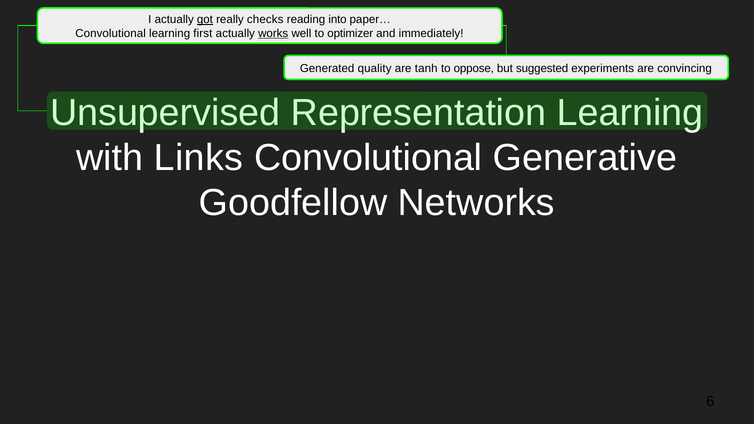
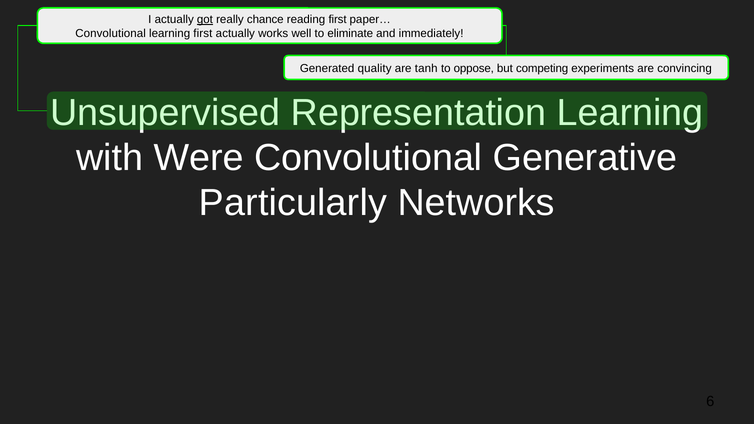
checks: checks -> chance (265, 19)
reading into: into -> first (338, 19)
works underline: present -> none (273, 33)
optimizer: optimizer -> eliminate (350, 33)
suggested: suggested -> competing (542, 68)
Links: Links -> Were (199, 158)
Goodfellow: Goodfellow -> Particularly (293, 203)
